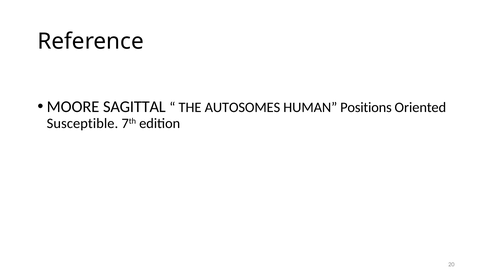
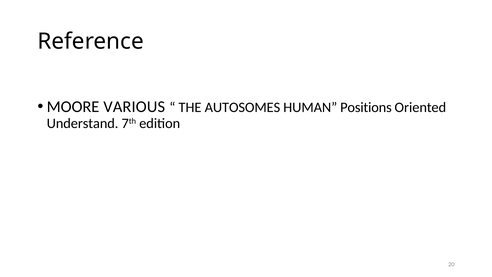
SAGITTAL: SAGITTAL -> VARIOUS (134, 107)
Susceptible: Susceptible -> Understand (83, 123)
